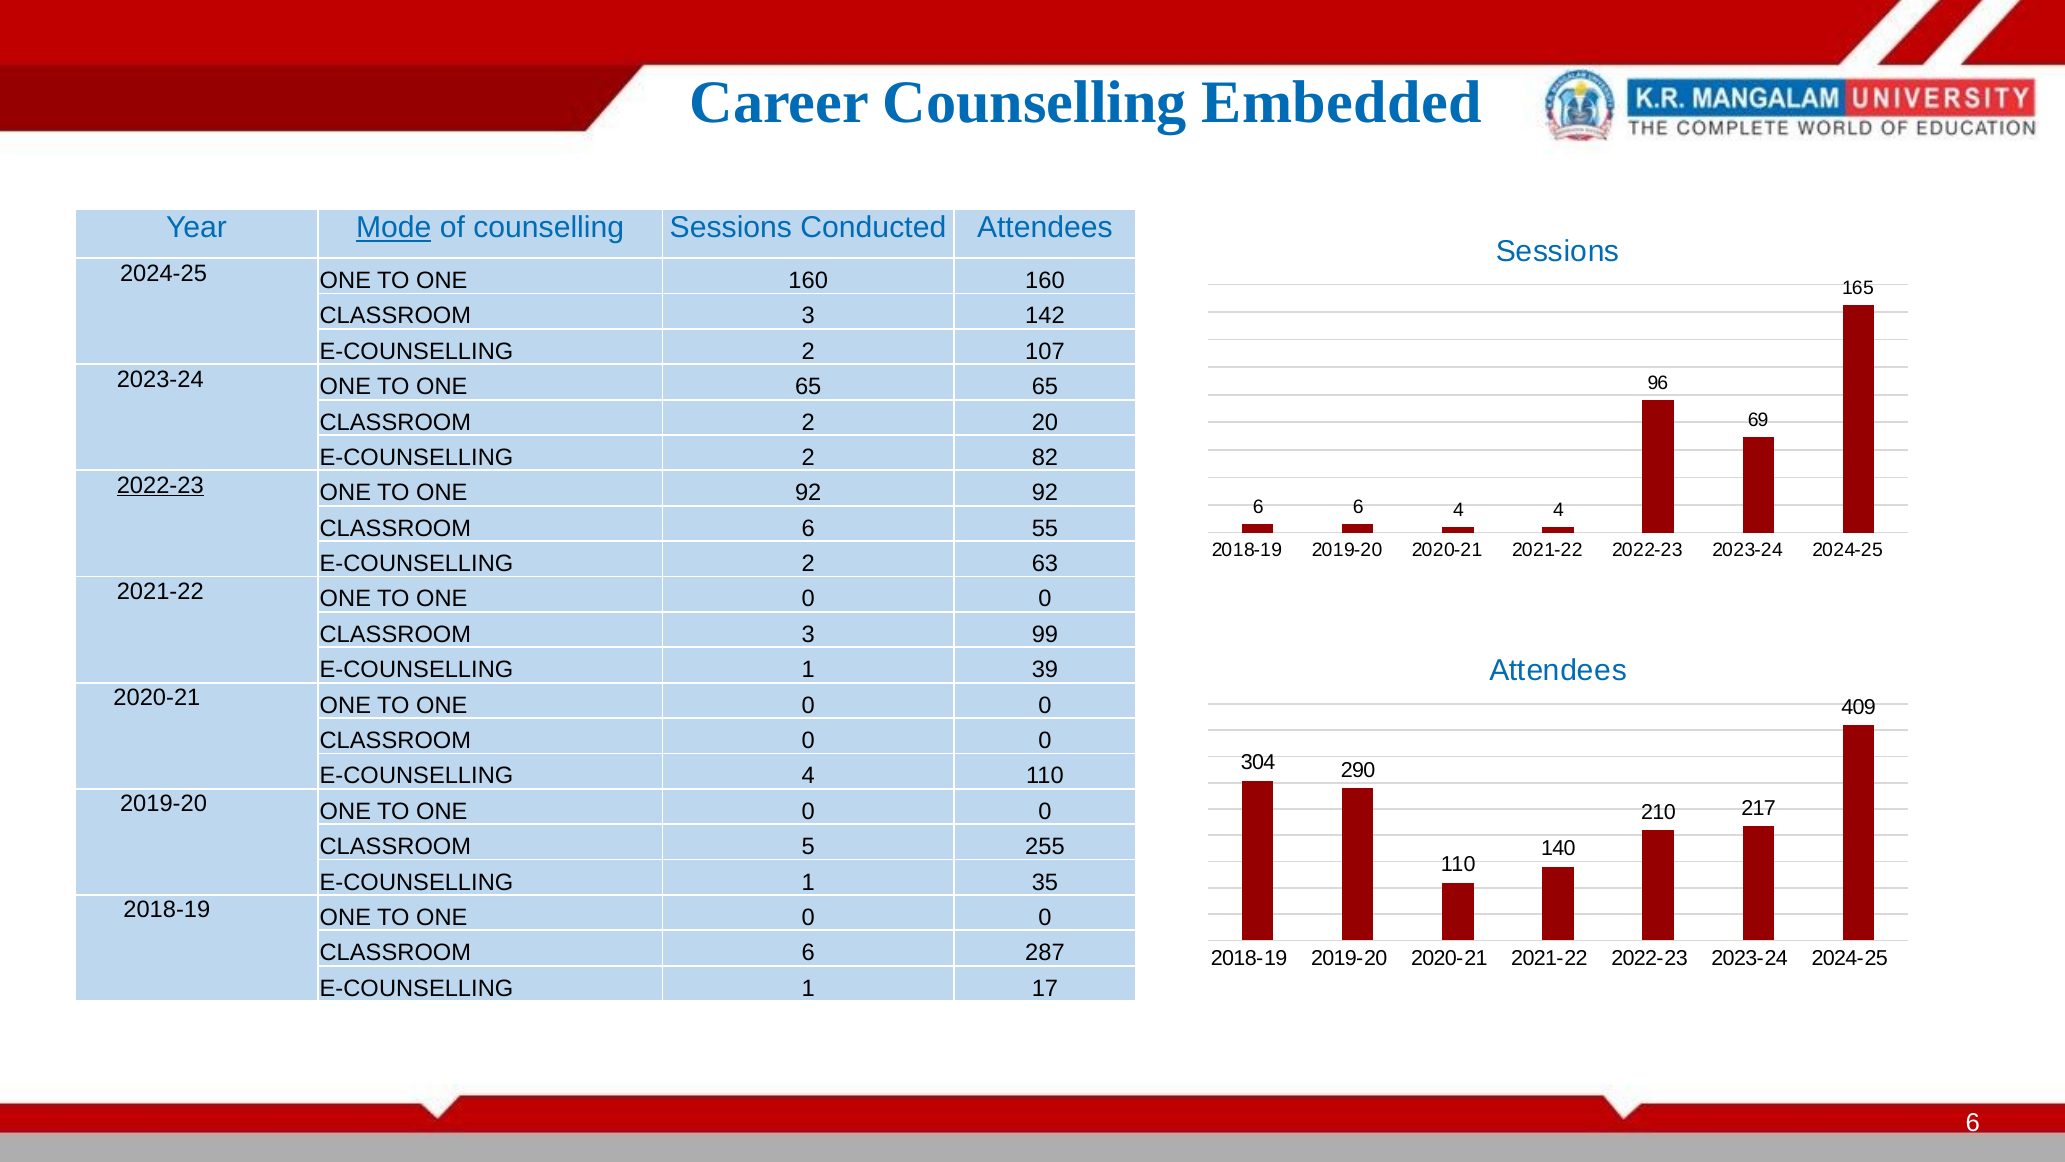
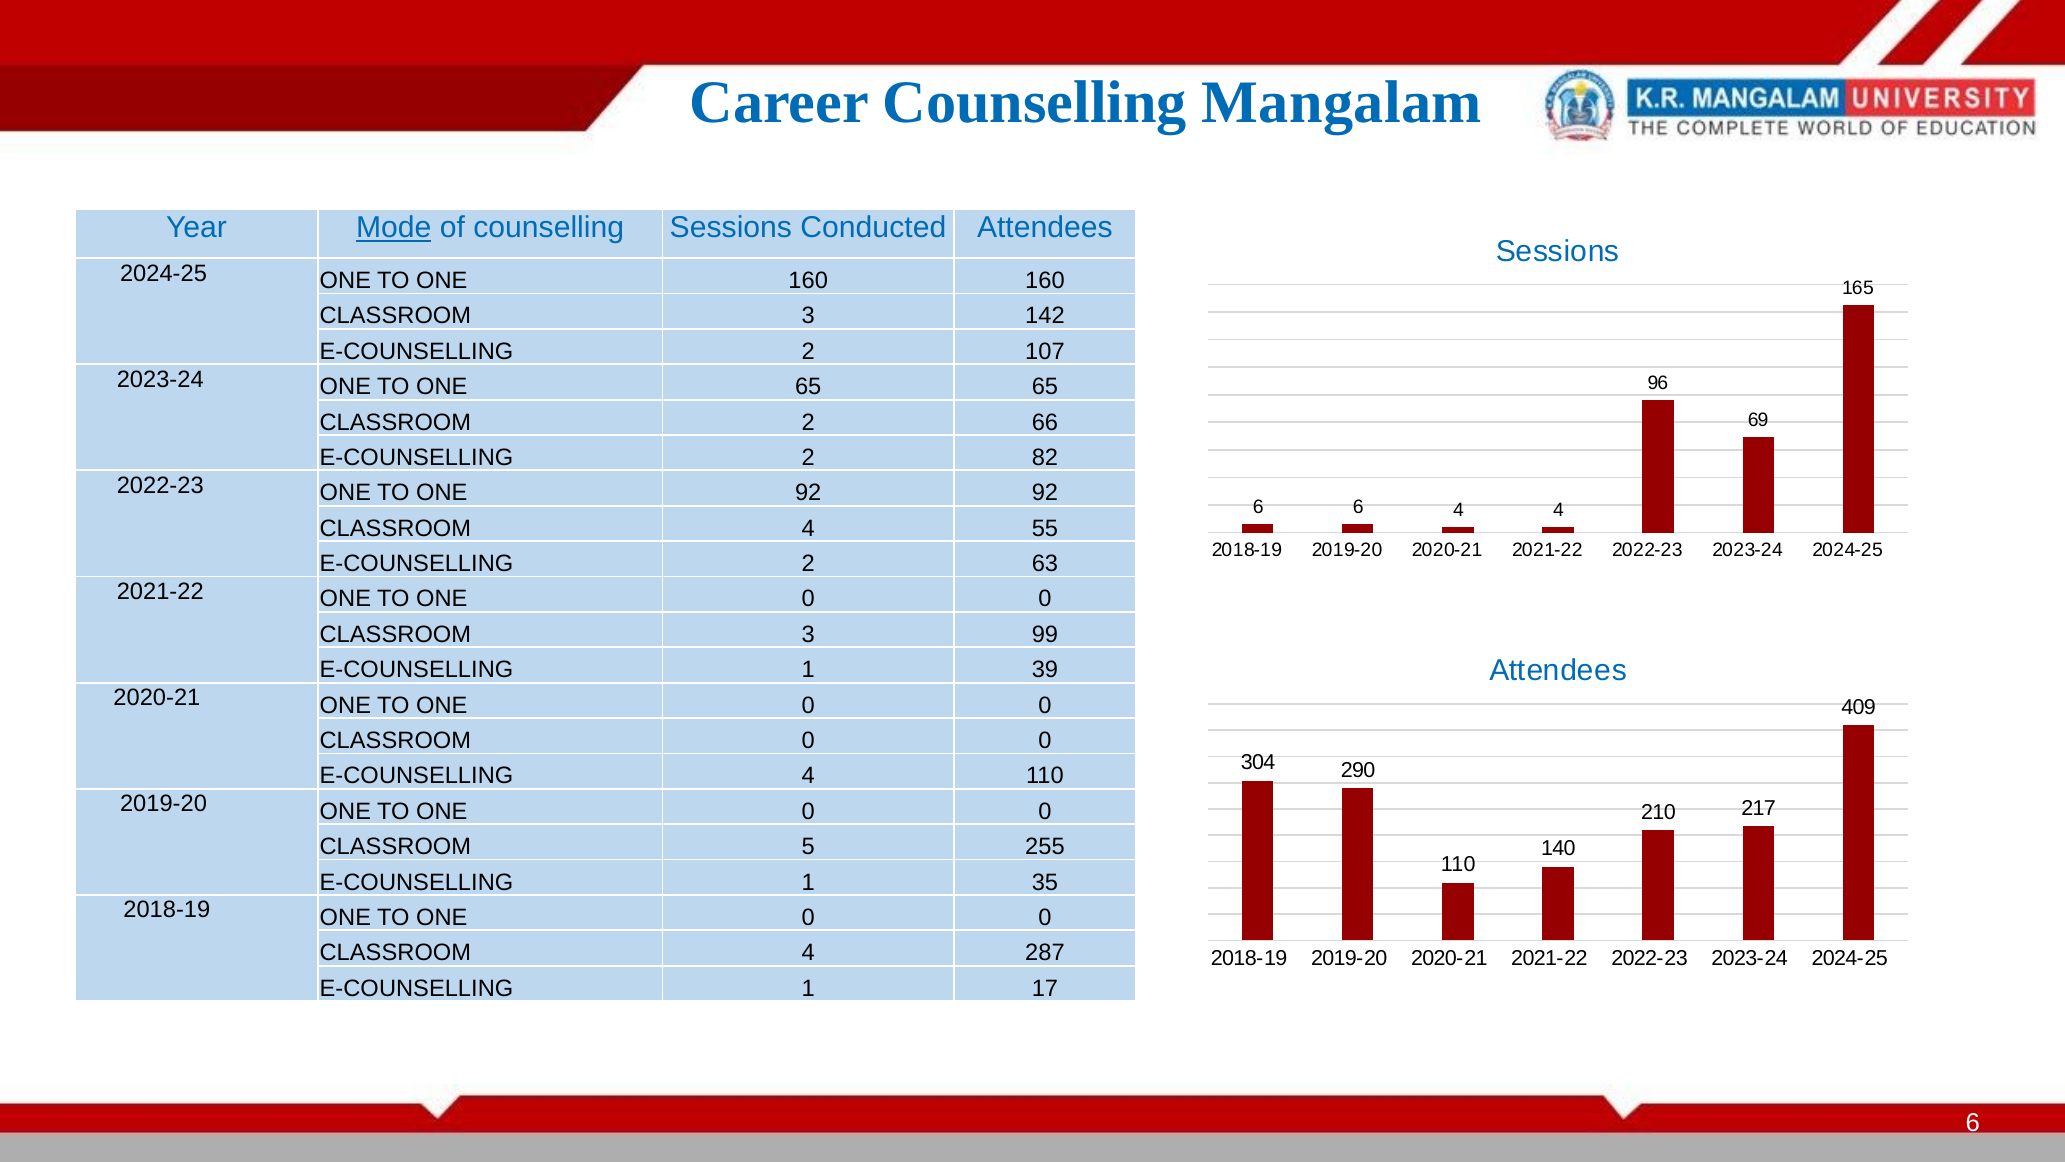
Embedded: Embedded -> Mangalam (1342, 103)
20: 20 -> 66 (1045, 422)
2022-23 underline: present -> none (160, 485)
6: 6 -> 4 (808, 528)
6: 6 -> 4 (808, 953)
